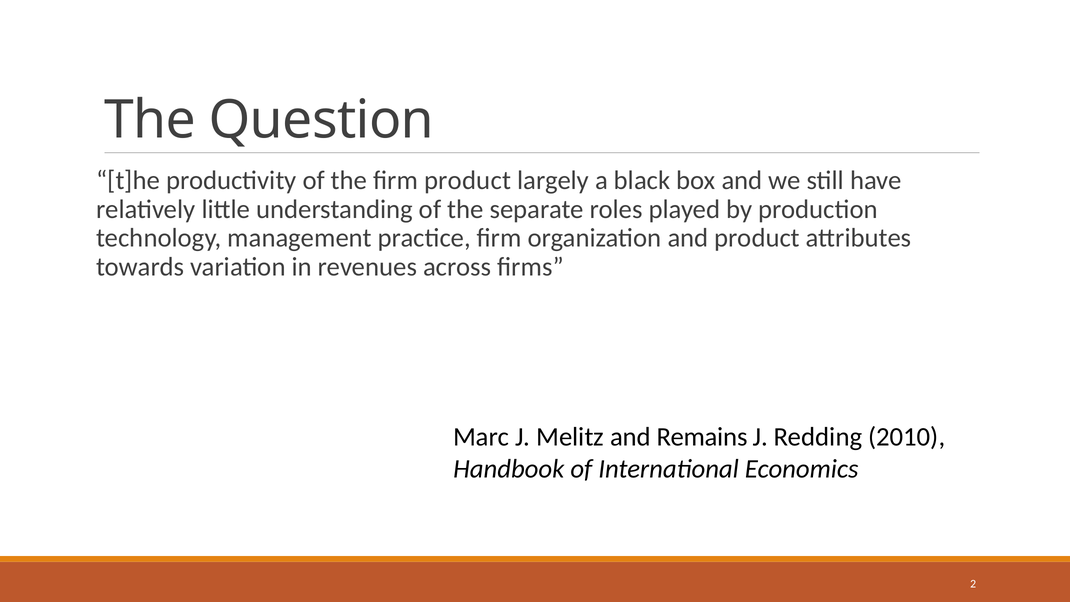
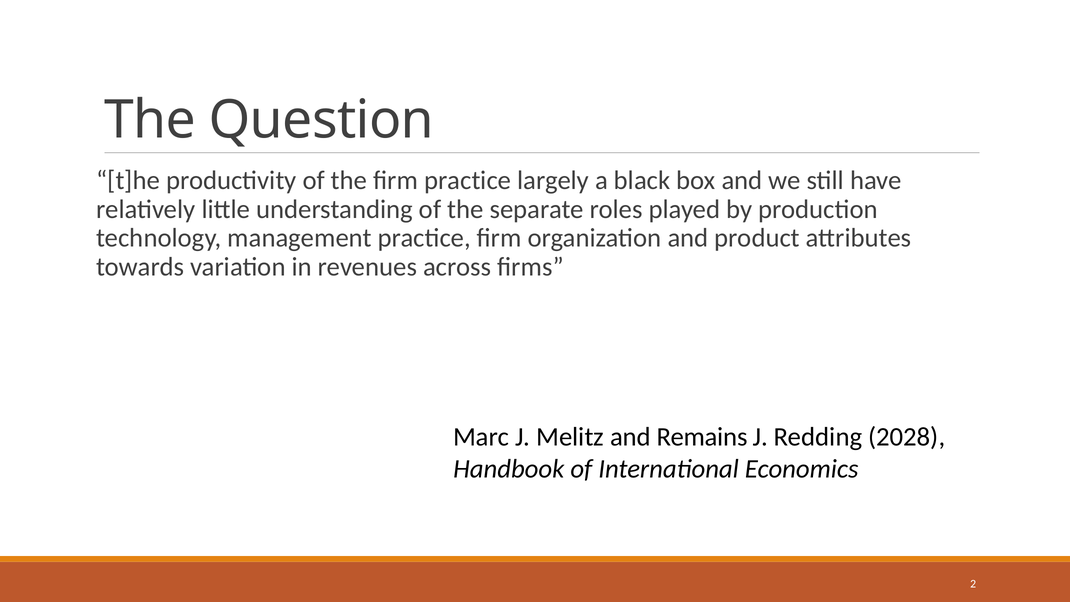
firm product: product -> practice (468, 180)
2010: 2010 -> 2028 (907, 437)
